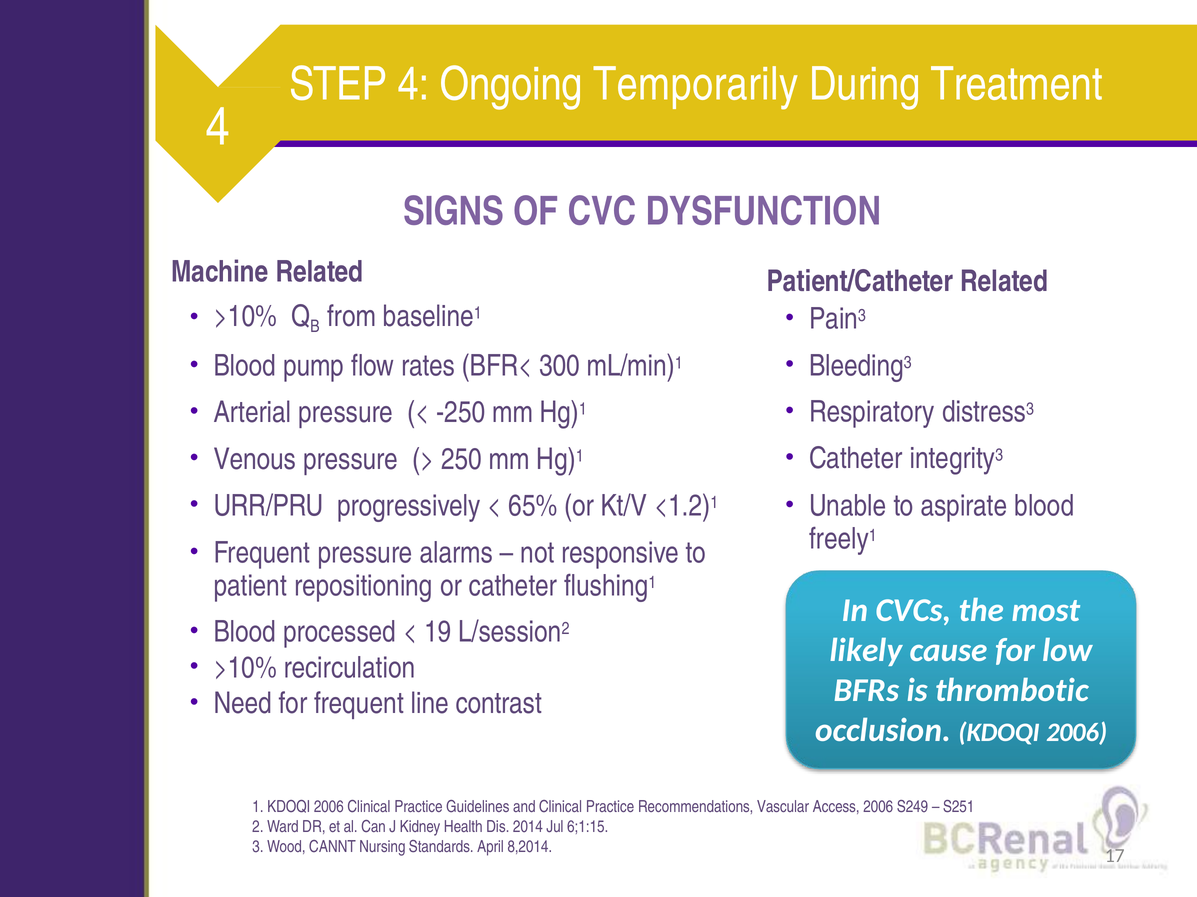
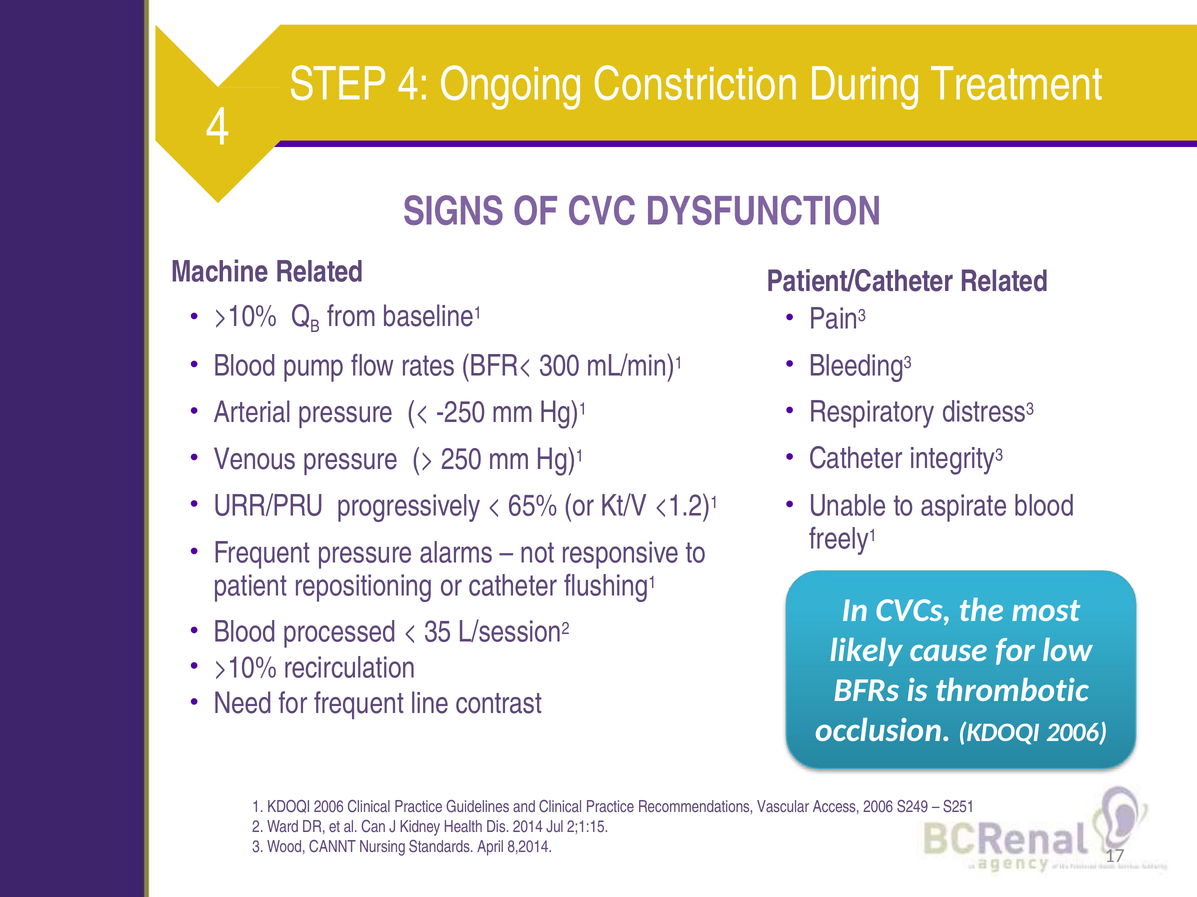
Temporarily: Temporarily -> Constriction (696, 85)
19: 19 -> 35 (438, 632)
6;1:15: 6;1:15 -> 2;1:15 (588, 827)
